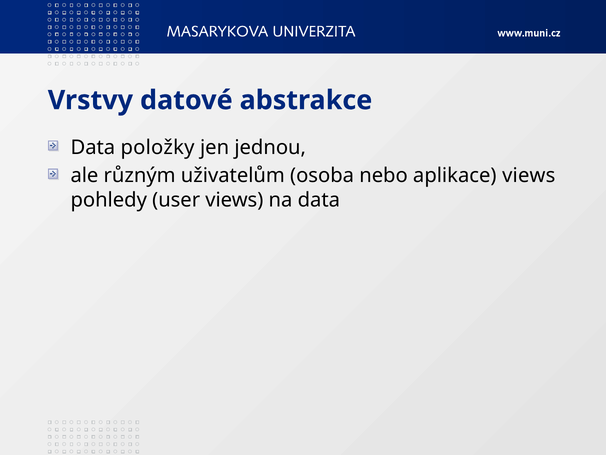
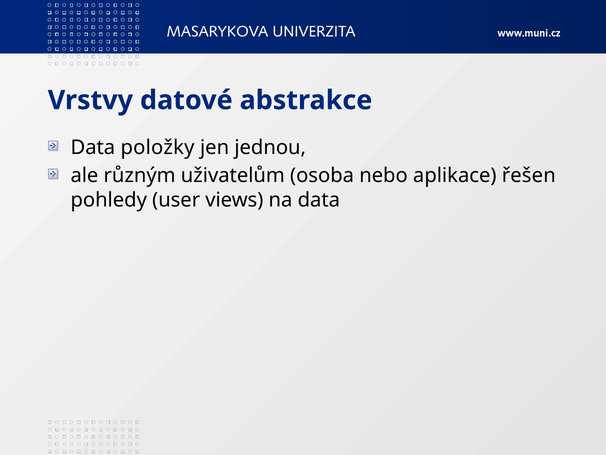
aplikace views: views -> řešen (529, 176)
